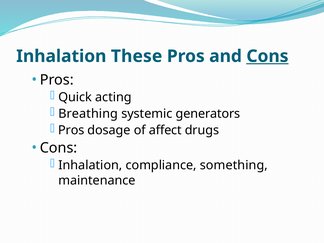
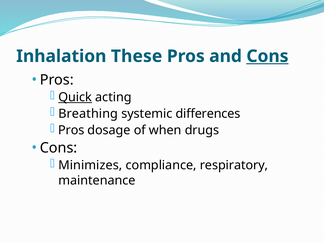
Quick underline: none -> present (75, 97)
generators: generators -> differences (208, 114)
affect: affect -> when (165, 130)
Inhalation: Inhalation -> Minimizes (90, 165)
something: something -> respiratory (234, 165)
